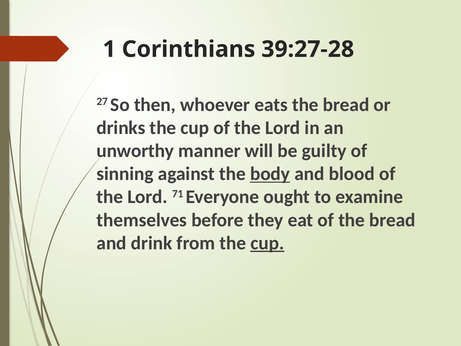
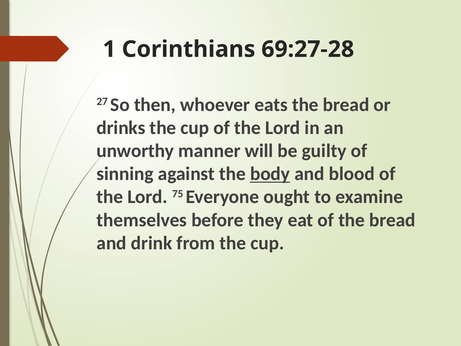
39:27-28: 39:27-28 -> 69:27-28 (308, 49)
71: 71 -> 75 (178, 194)
cup underline: present -> none (267, 243)
